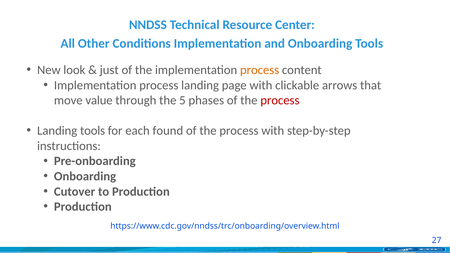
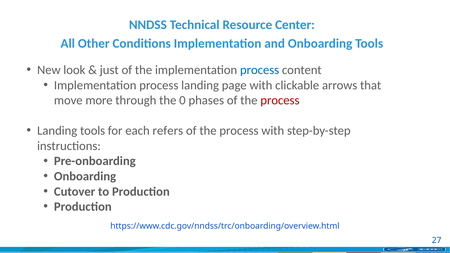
process colour: orange -> blue (260, 70)
value: value -> more (99, 100)
5: 5 -> 0 (182, 100)
found: found -> refers (168, 131)
